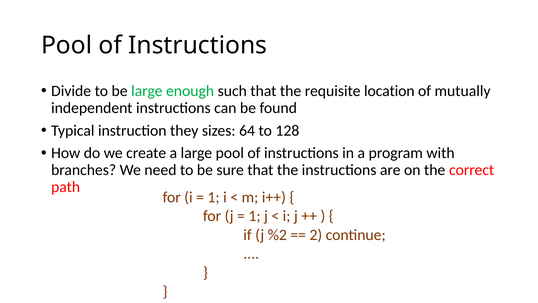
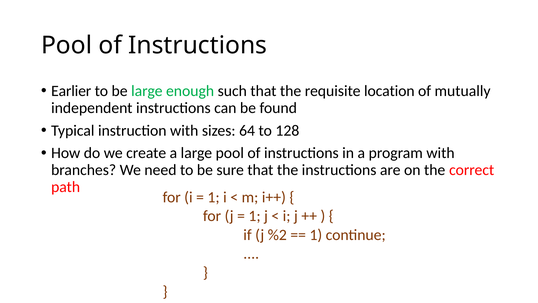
Divide: Divide -> Earlier (71, 91)
instruction they: they -> with (184, 130)
2: 2 -> 1 (316, 235)
